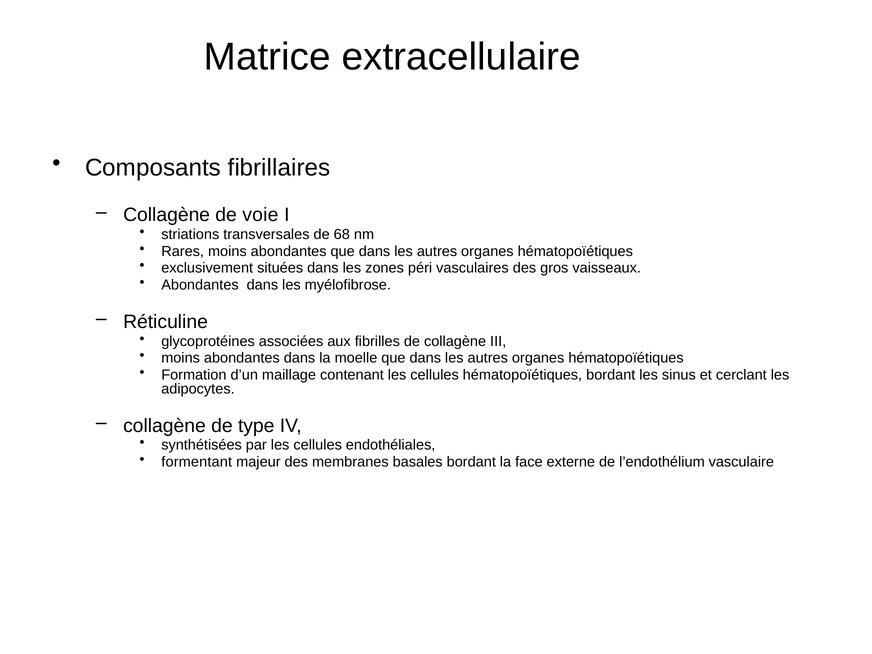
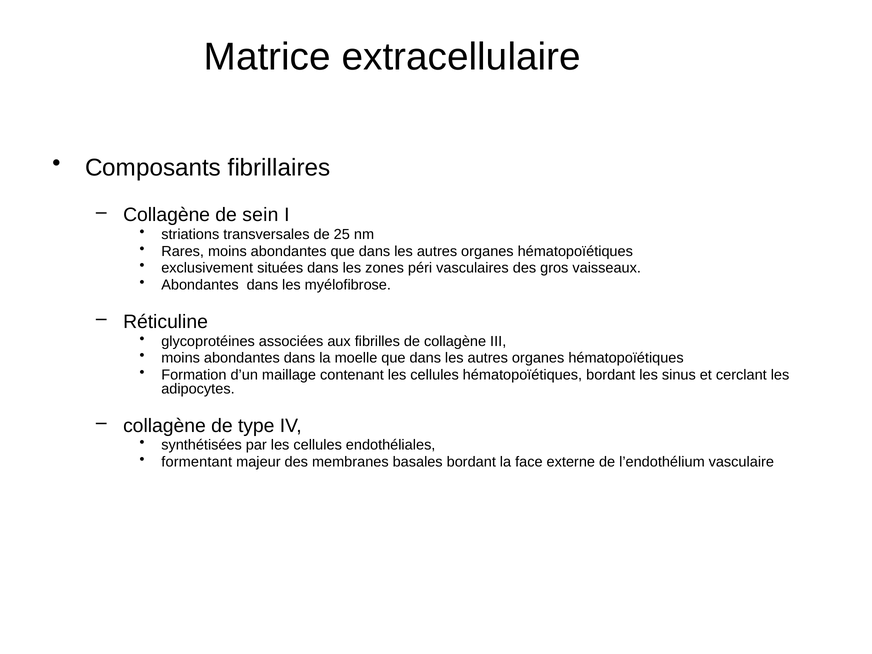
voie: voie -> sein (260, 215)
68: 68 -> 25 (342, 234)
